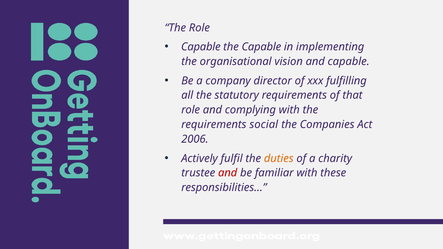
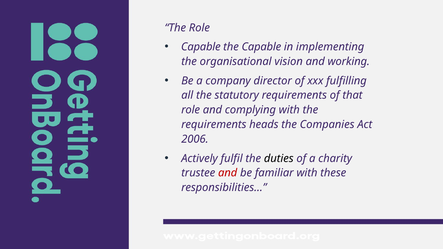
and capable: capable -> working (349, 62)
social: social -> heads (264, 125)
duties colour: orange -> black (279, 158)
